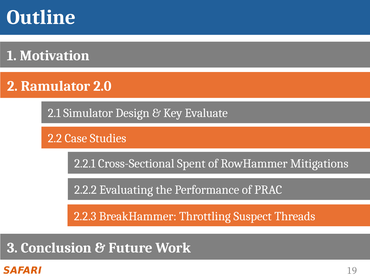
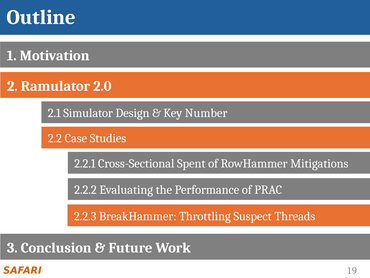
Evaluate: Evaluate -> Number (206, 113)
